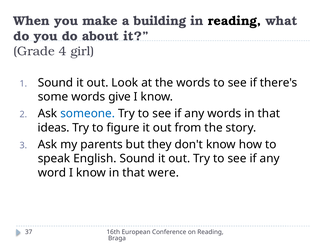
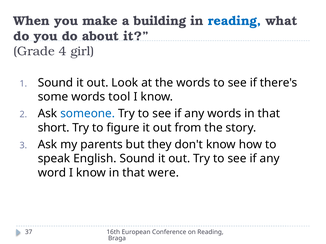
reading colour: black -> blue (235, 21)
give: give -> tool (119, 97)
ideas: ideas -> short (54, 128)
